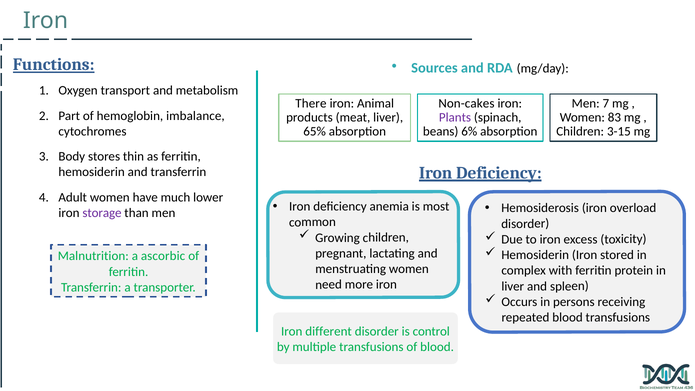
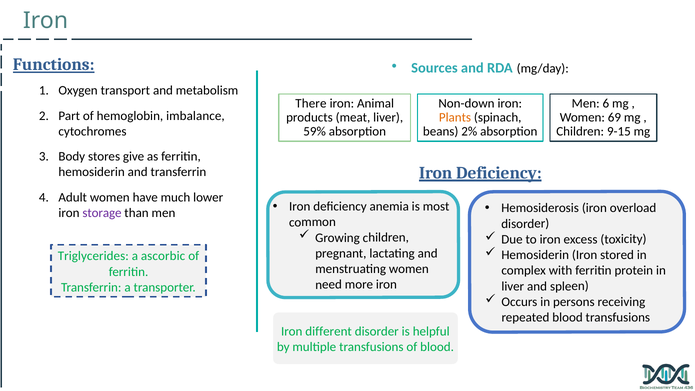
Non-cakes: Non-cakes -> Non-down (466, 103)
7: 7 -> 6 (606, 103)
Plants colour: purple -> orange (455, 117)
83: 83 -> 69 (614, 117)
65%: 65% -> 59% (315, 132)
6%: 6% -> 2% (469, 132)
3-15: 3-15 -> 9-15 (619, 132)
thin: thin -> give (134, 157)
Malnutrition: Malnutrition -> Triglycerides (93, 256)
control: control -> helpful (431, 331)
